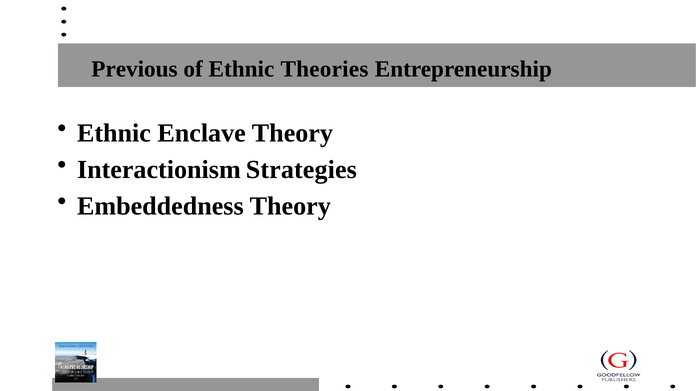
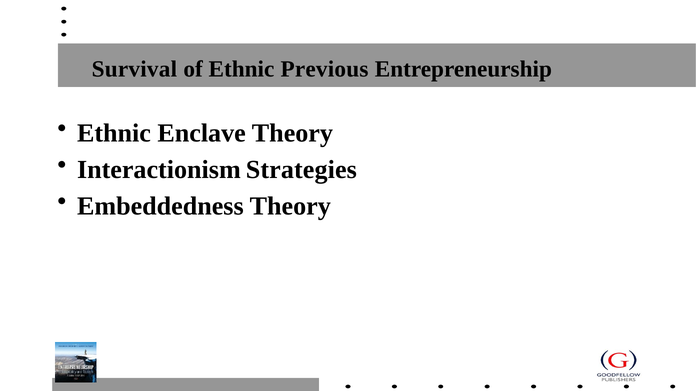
Previous: Previous -> Survival (134, 69)
Theories: Theories -> Previous (324, 69)
